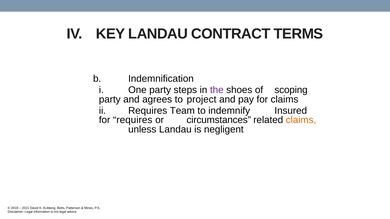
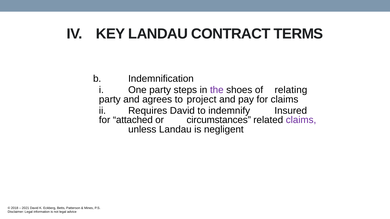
scoping: scoping -> relating (291, 90)
Requires Team: Team -> David (182, 111)
for requires: requires -> attached (133, 120)
claims colour: orange -> purple (301, 120)
